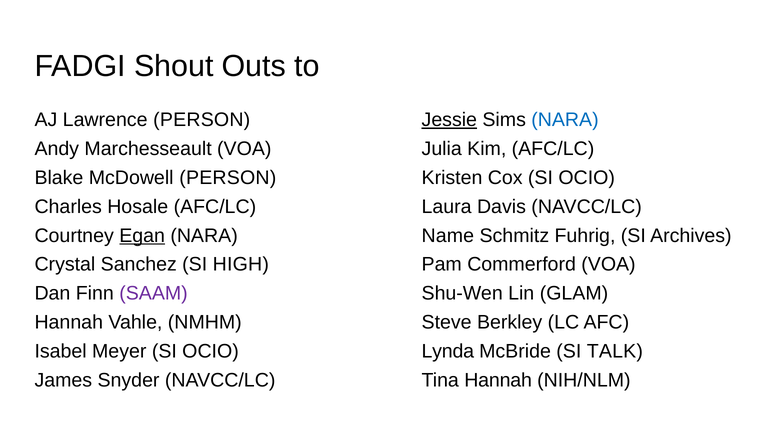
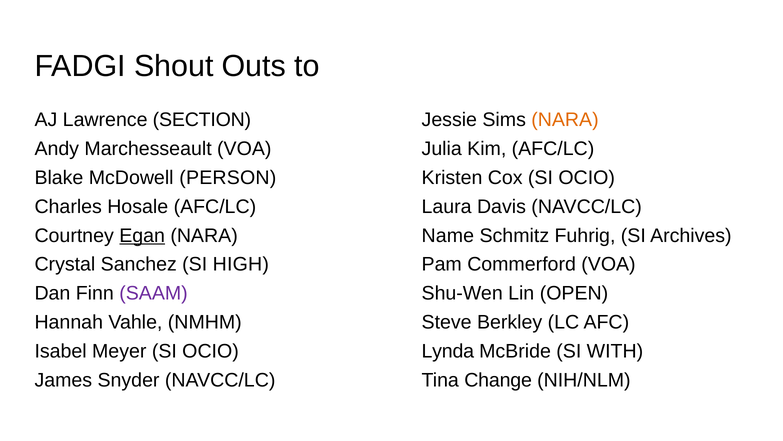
Lawrence PERSON: PERSON -> SECTION (202, 120)
Jessie underline: present -> none (449, 120)
NARA colour: blue -> orange (565, 120)
GLAM: GLAM -> OPEN (574, 293)
TALK: TALK -> WITH (615, 351)
Tina Hannah: Hannah -> Change (498, 380)
